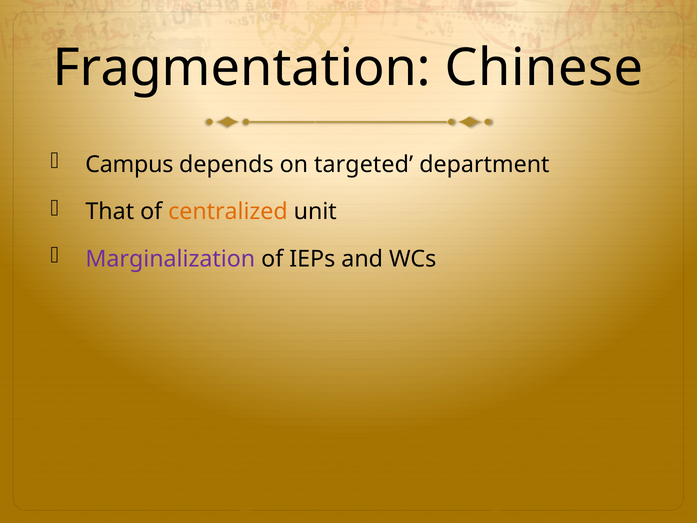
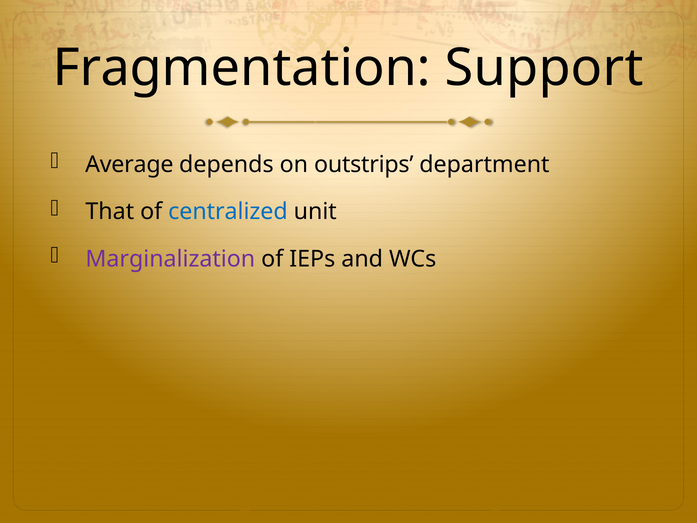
Chinese: Chinese -> Support (544, 68)
Campus: Campus -> Average (129, 164)
targeted: targeted -> outstrips (364, 164)
centralized colour: orange -> blue (228, 212)
